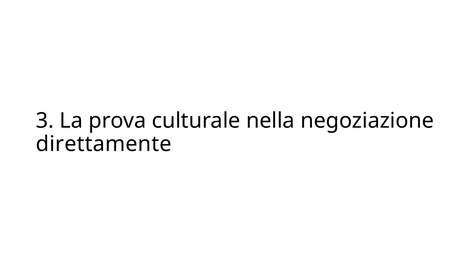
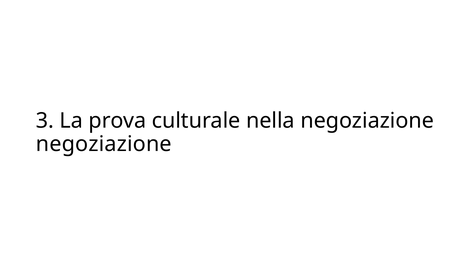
direttamente: direttamente -> negoziazione (104, 144)
